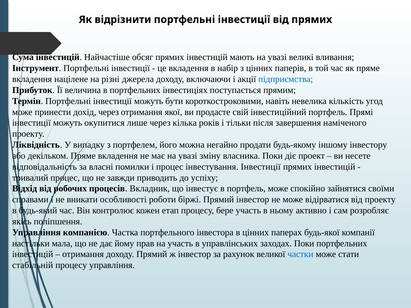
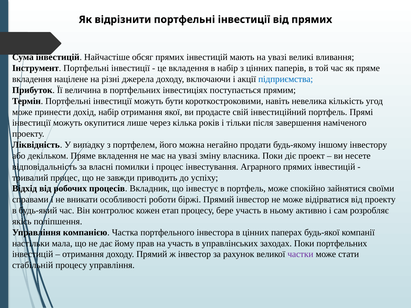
дохід через: через -> набір (109, 112)
інвестування Інвестиції: Інвестиції -> Аграрного (261, 167)
частки colour: blue -> purple (300, 255)
